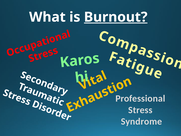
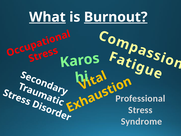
What underline: none -> present (47, 17)
